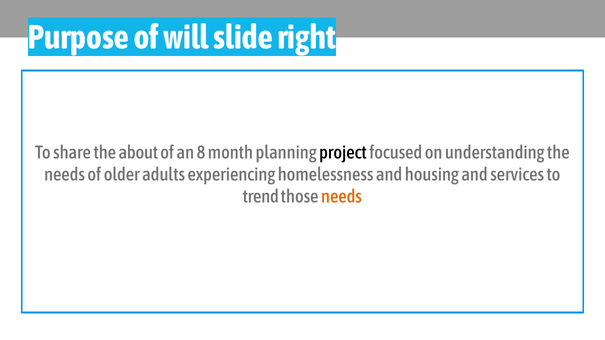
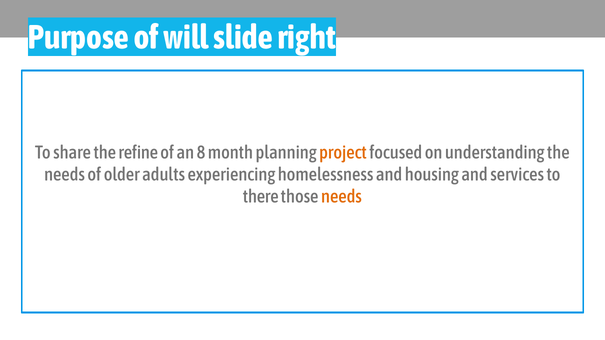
about: about -> refine (138, 153)
project colour: black -> orange (343, 153)
trend: trend -> there (261, 197)
